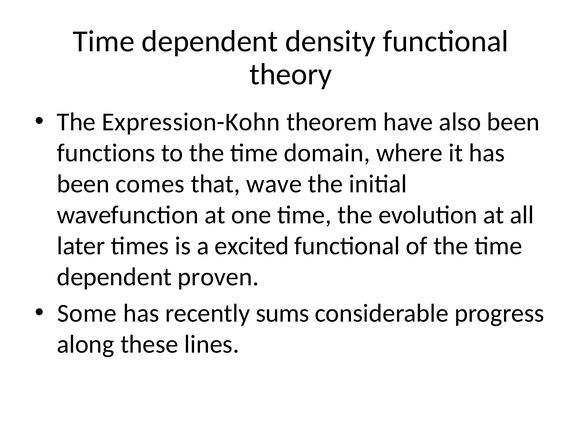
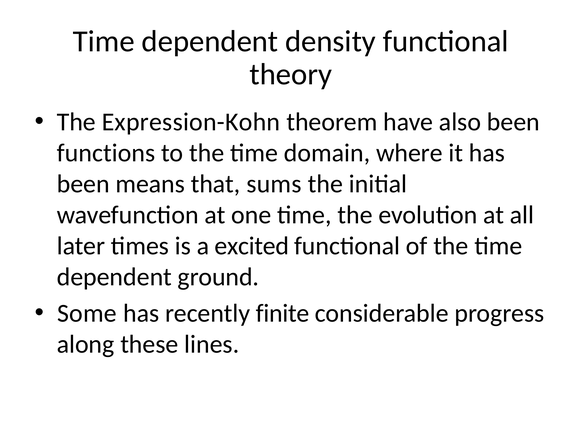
comes: comes -> means (150, 184)
wave: wave -> sums (274, 184)
proven: proven -> ground (218, 277)
sums: sums -> finite (283, 314)
